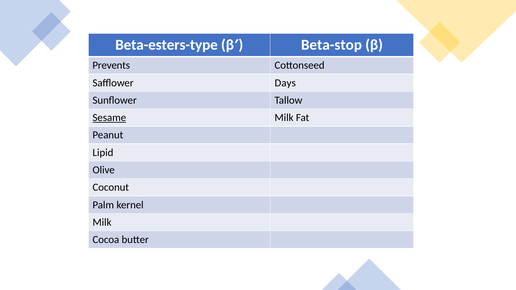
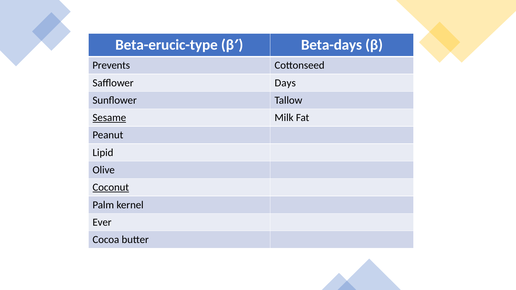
Beta-esters-type: Beta-esters-type -> Beta-erucic-type (167, 45)
Beta-stop: Beta-stop -> Beta-days (332, 45)
Coconut underline: none -> present (111, 188)
Milk: Milk -> Ever (102, 222)
